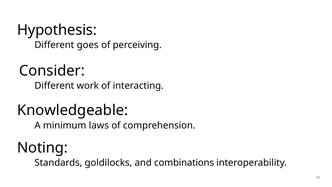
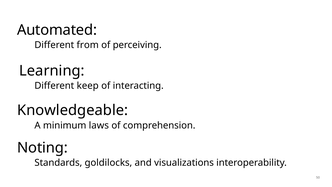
Hypothesis: Hypothesis -> Automated (57, 30)
goes: goes -> from (88, 45)
Consider: Consider -> Learning (52, 71)
work: work -> keep (88, 86)
combinations: combinations -> visualizations (184, 163)
